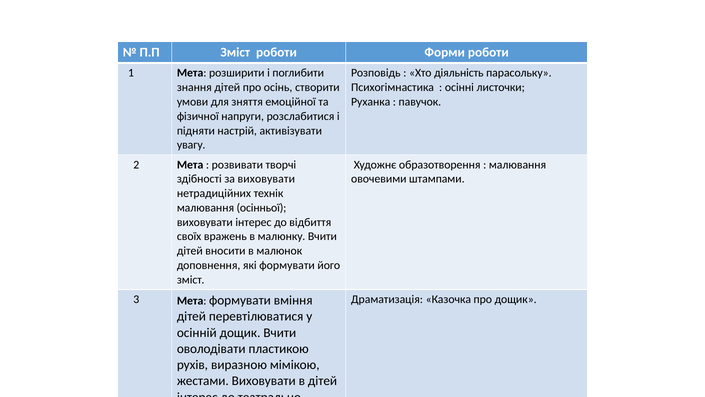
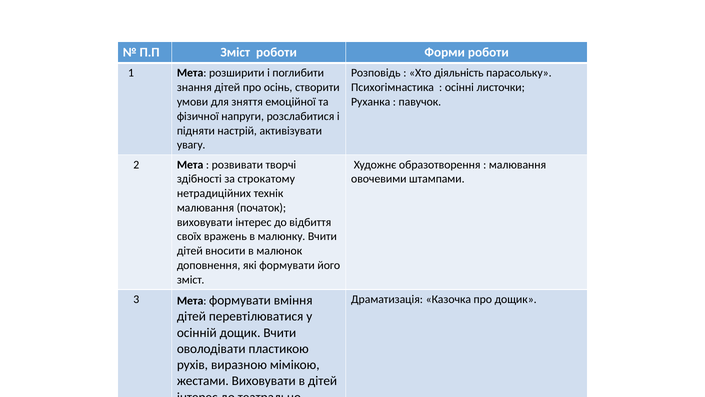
за виховувати: виховувати -> строкатому (266, 179)
осінньої: осінньої -> початок (261, 208)
